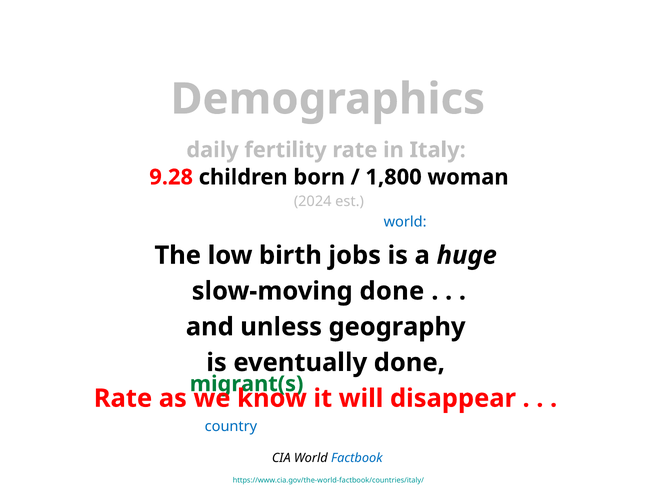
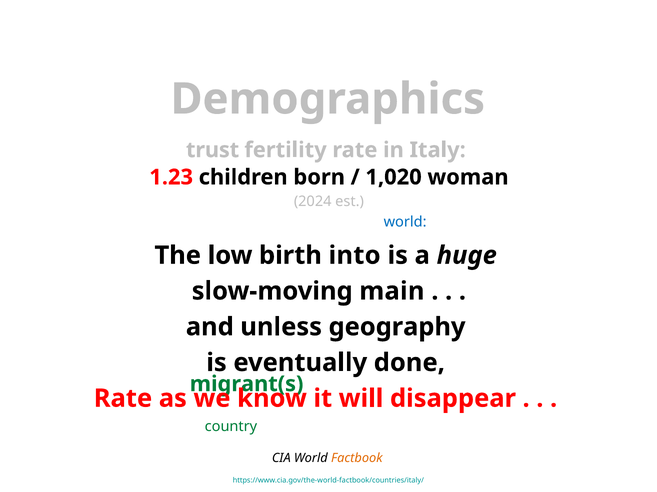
daily: daily -> trust (213, 150)
9.28: 9.28 -> 1.23 (171, 177)
1,800: 1,800 -> 1,020 (394, 177)
jobs: jobs -> into (355, 256)
2,860: 2,860 -> 1,407 (338, 271)
done: done -> main (392, 292)
country colour: blue -> green (231, 427)
Factbook colour: blue -> orange (357, 459)
